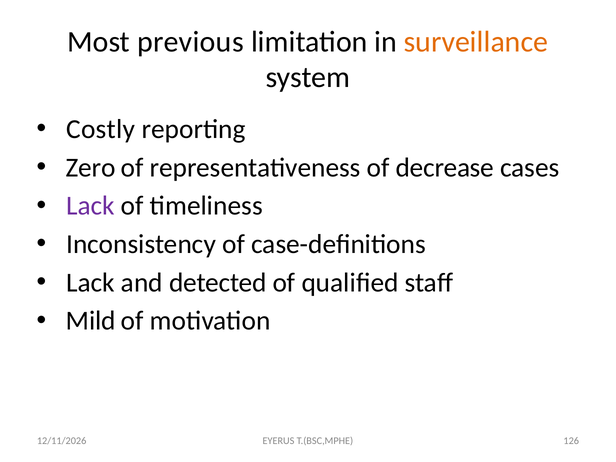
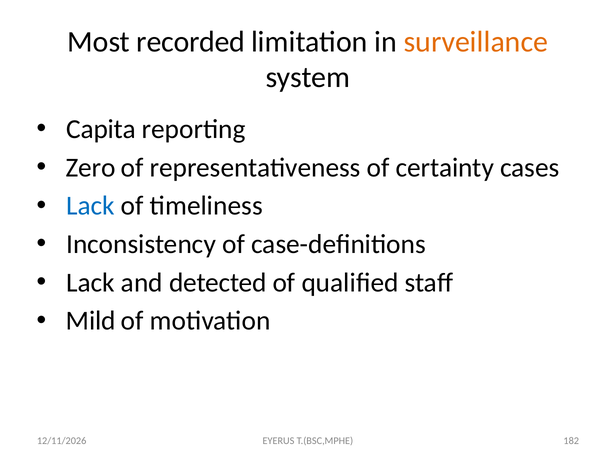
previous: previous -> recorded (191, 42)
Costly: Costly -> Capita (101, 129)
decrease: decrease -> certainty (445, 168)
Lack colour: purple -> blue (91, 206)
126: 126 -> 182 (571, 441)
